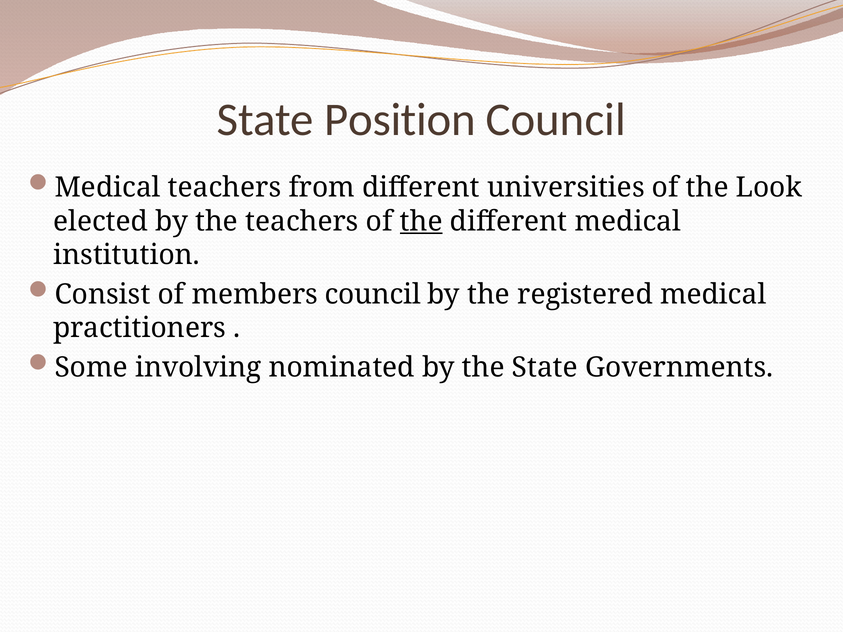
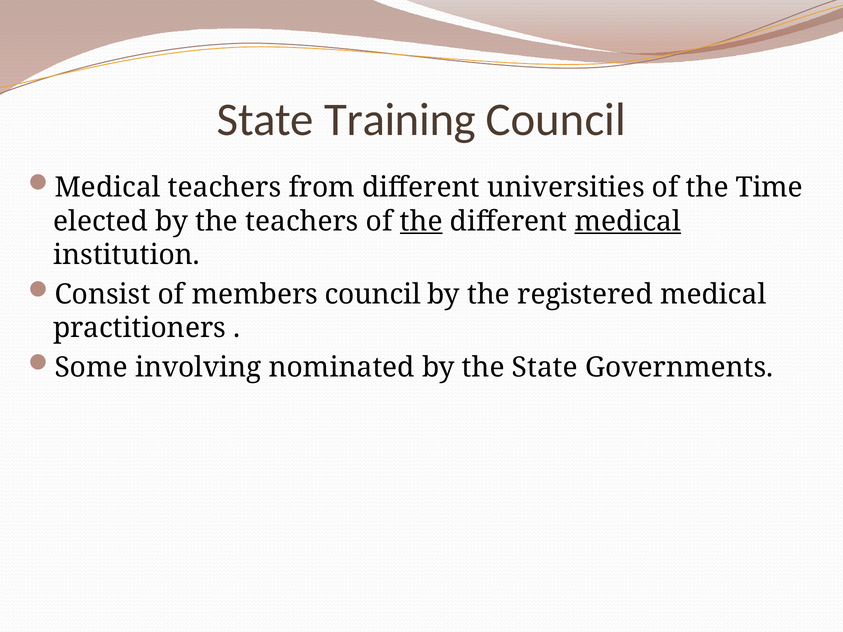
Position: Position -> Training (400, 120)
Look: Look -> Time (769, 188)
medical underline: none -> present (628, 221)
